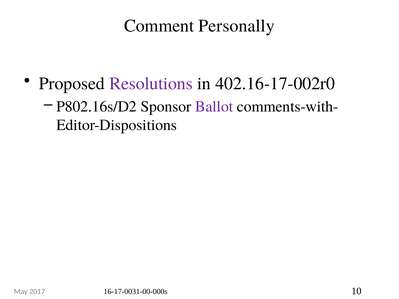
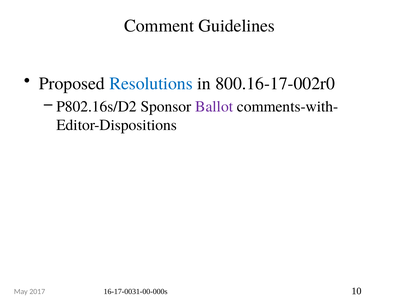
Personally: Personally -> Guidelines (237, 26)
Resolutions colour: purple -> blue (151, 84)
402.16-17-002r0: 402.16-17-002r0 -> 800.16-17-002r0 (275, 84)
